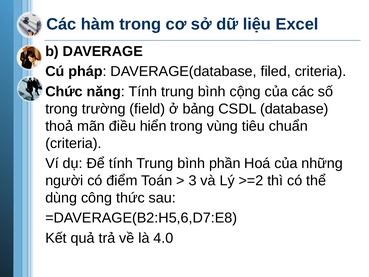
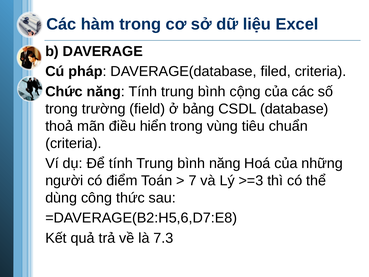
bình phần: phần -> năng (225, 163)
3: 3 -> 7 (193, 180)
>=2: >=2 -> >=3 (251, 180)
4.0: 4.0 -> 7.3 (163, 238)
